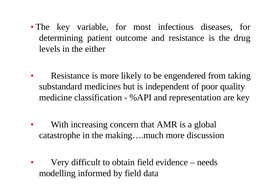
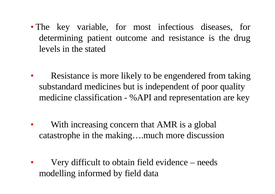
either: either -> stated (95, 49)
